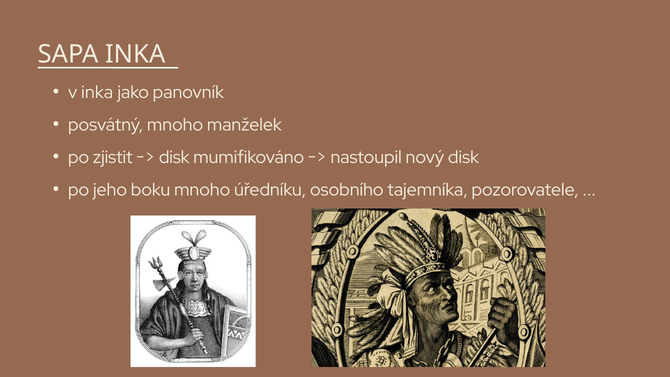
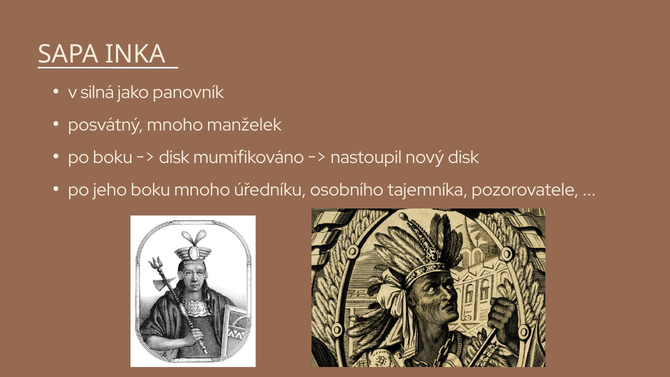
v inka: inka -> silná (97, 92)
po zjistit: zjistit -> boku (113, 157)
